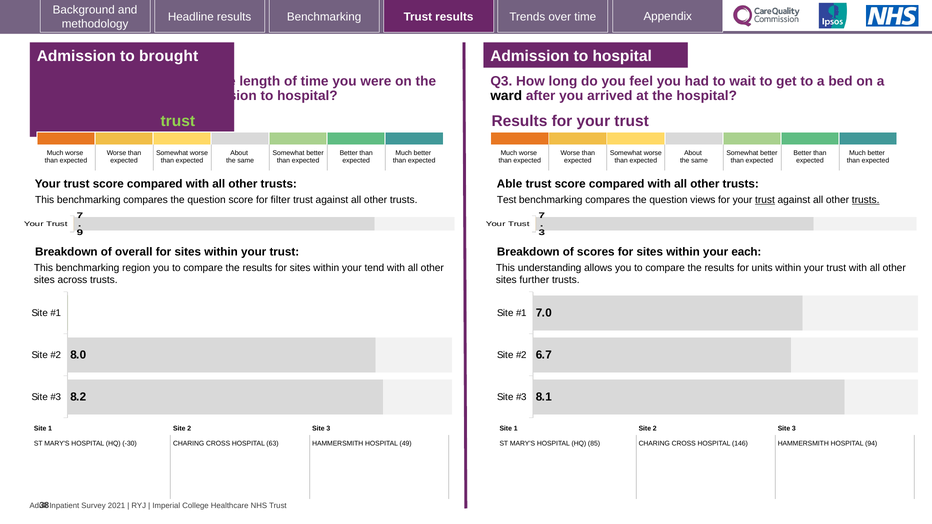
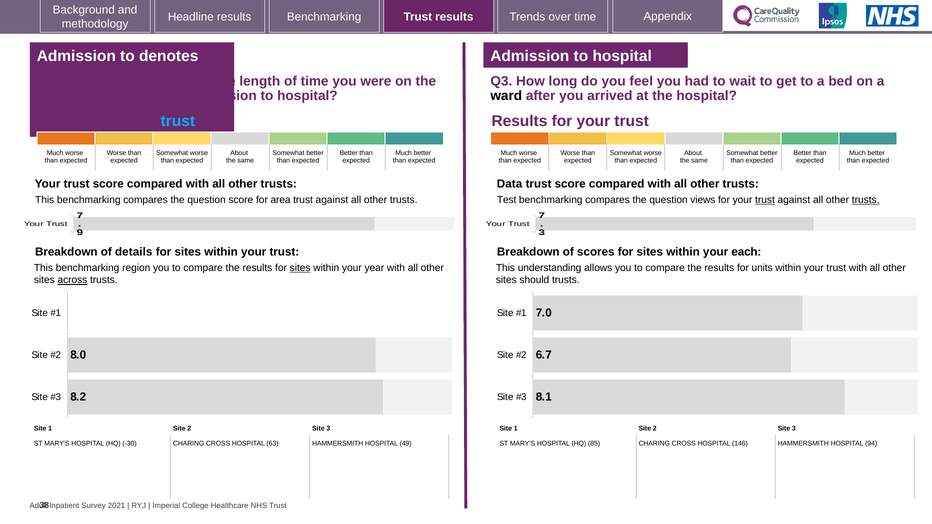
brought: brought -> denotes (169, 56)
trust colour: light green -> light blue (178, 121)
Able: Able -> Data (510, 184)
filter: filter -> area (281, 200)
overall: overall -> details (134, 252)
sites underline: none -> present (300, 268)
tend: tend -> year (374, 268)
across underline: none -> present (72, 280)
further: further -> should (534, 280)
